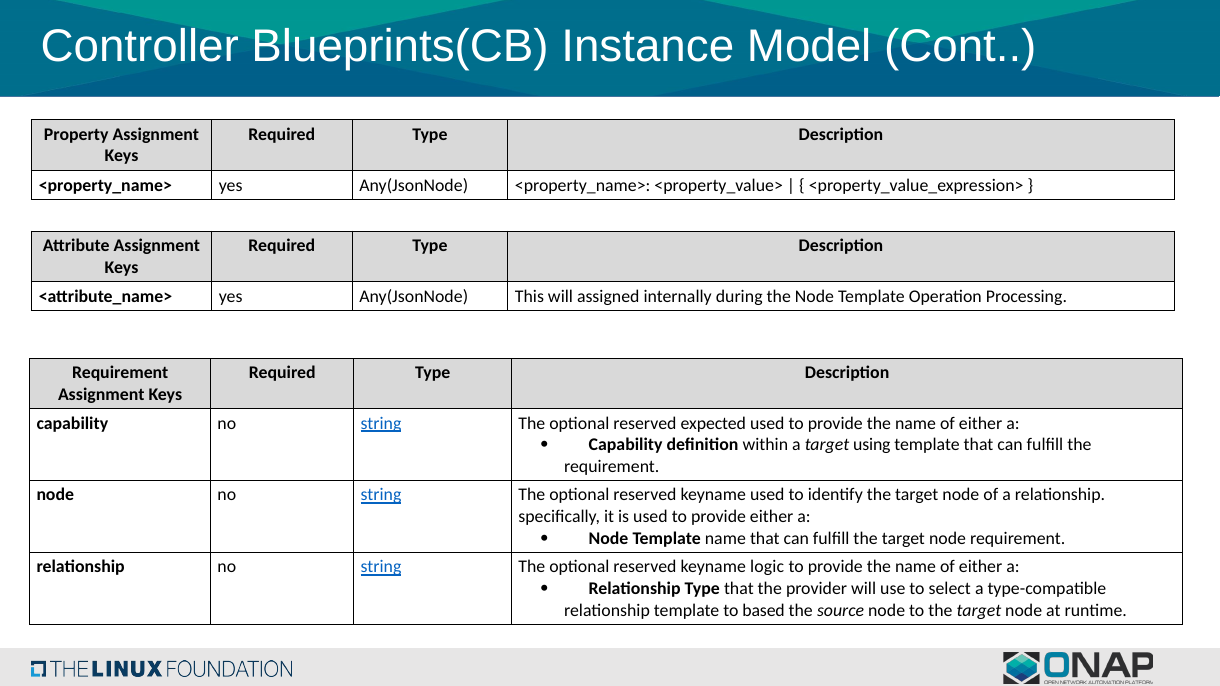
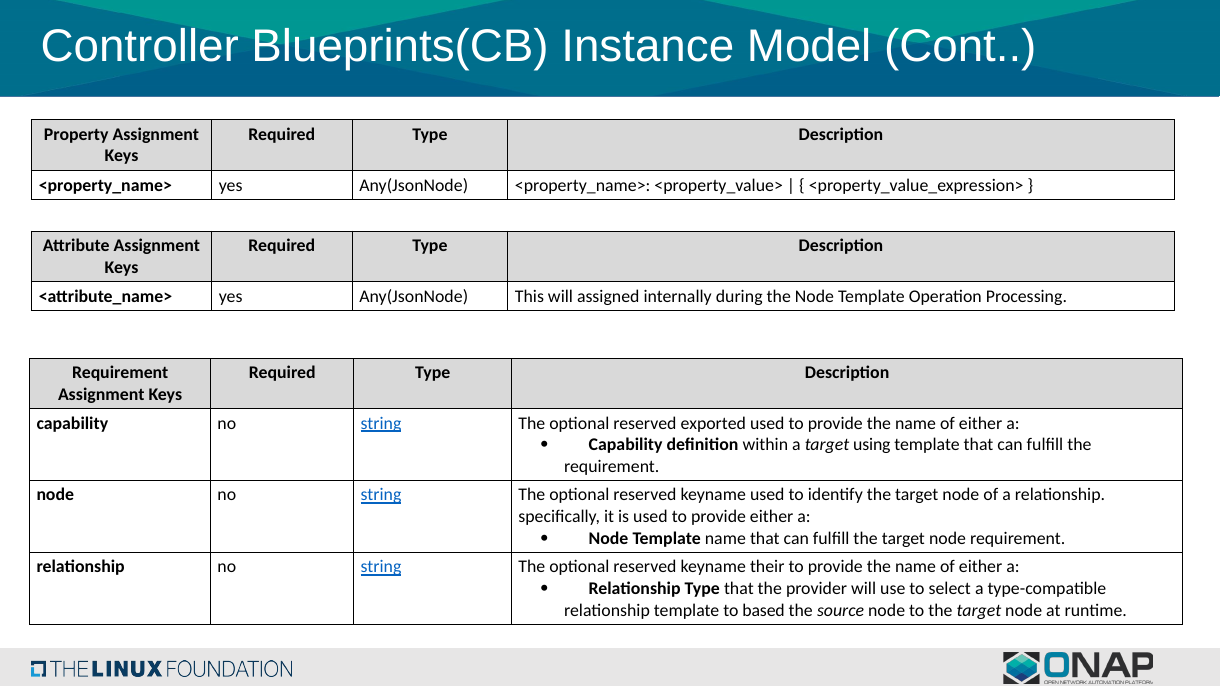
expected: expected -> exported (713, 423)
logic: logic -> their (767, 567)
